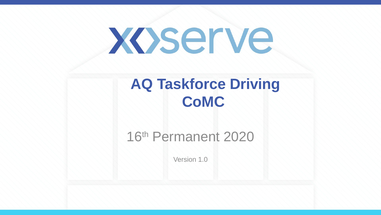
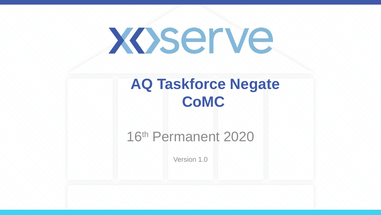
Driving: Driving -> Negate (255, 84)
